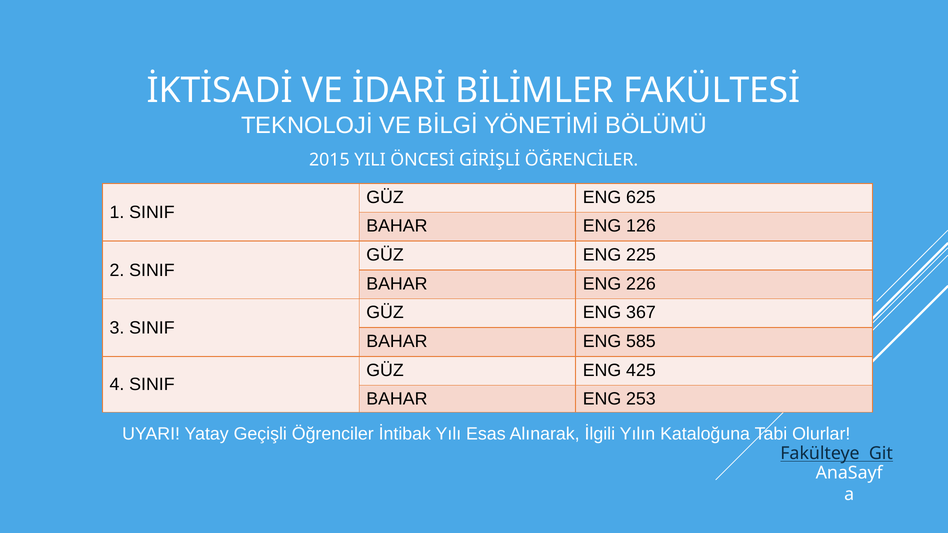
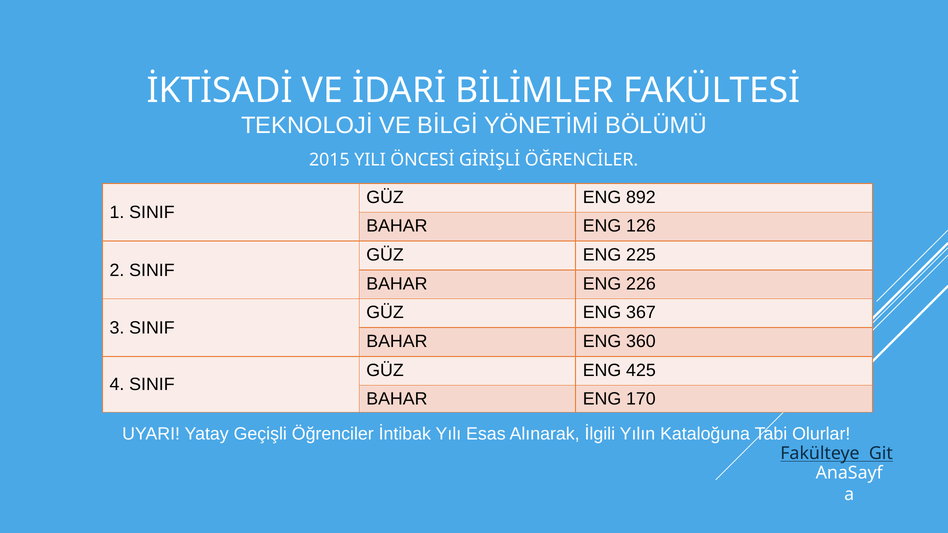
625: 625 -> 892 (641, 197)
585: 585 -> 360 (641, 342)
253: 253 -> 170 (641, 399)
